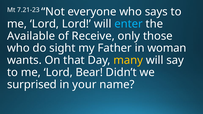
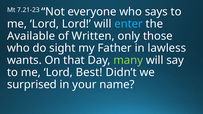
Receive: Receive -> Written (93, 36)
woman: woman -> lawless (167, 48)
many colour: yellow -> light green (128, 60)
Bear: Bear -> Best (89, 73)
